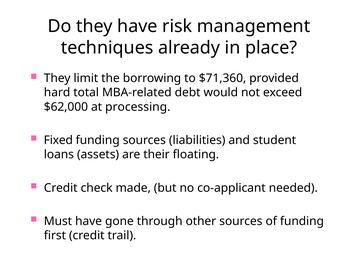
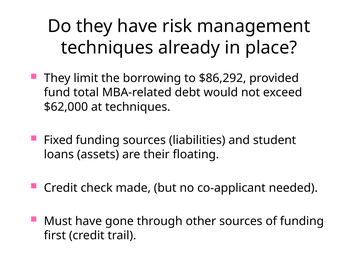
$71,360: $71,360 -> $86,292 (223, 78)
hard: hard -> fund (57, 93)
at processing: processing -> techniques (138, 107)
